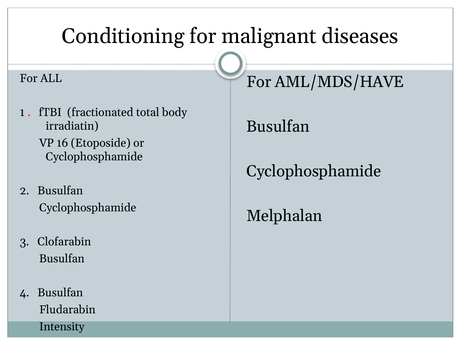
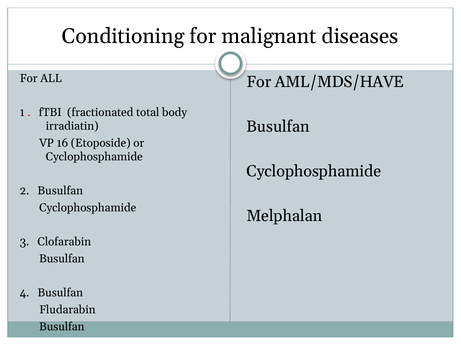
Intensity: Intensity -> Busulfan (62, 327)
